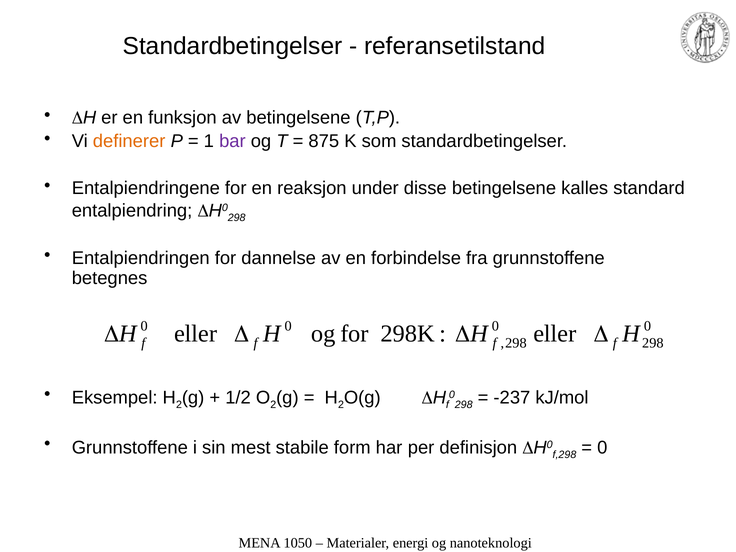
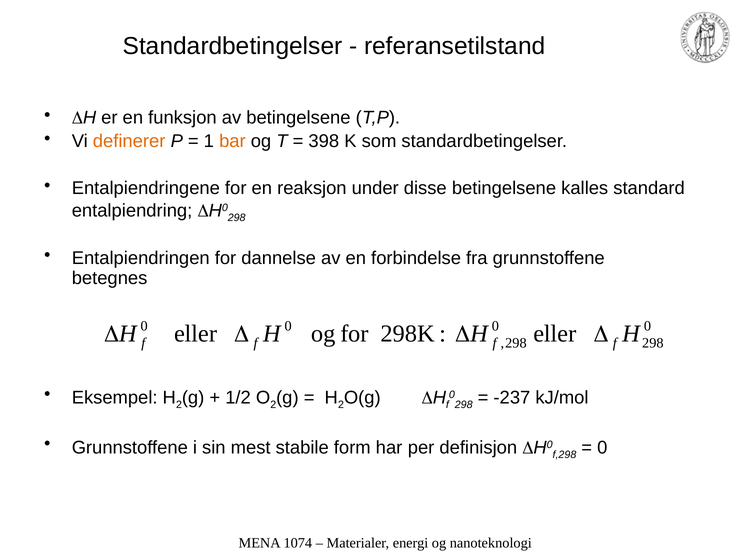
bar colour: purple -> orange (232, 141)
875: 875 -> 398 (324, 141)
1050: 1050 -> 1074 (298, 543)
